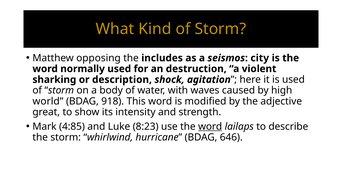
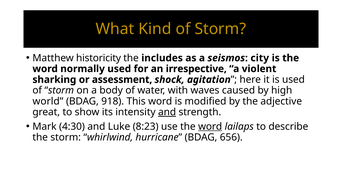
opposing: opposing -> historicity (99, 58)
destruction: destruction -> irrespective (196, 69)
description: description -> assessment (122, 79)
and underline: none -> present (167, 112)
4:85: 4:85 -> 4:30 (72, 126)
646: 646 -> 656 (231, 137)
